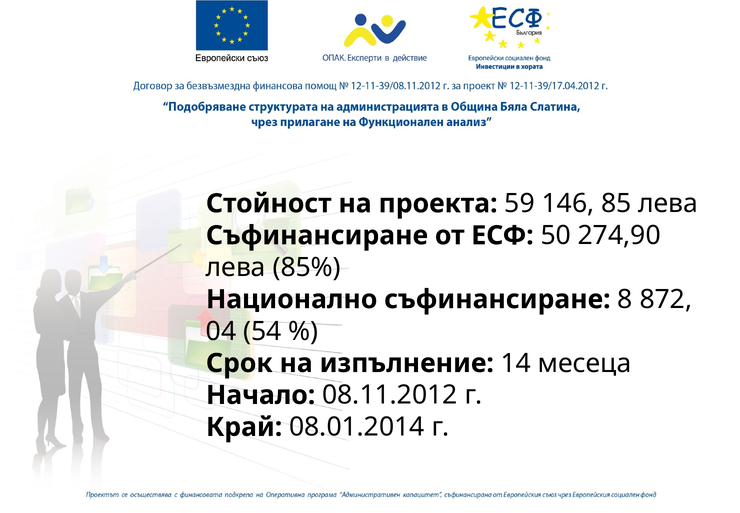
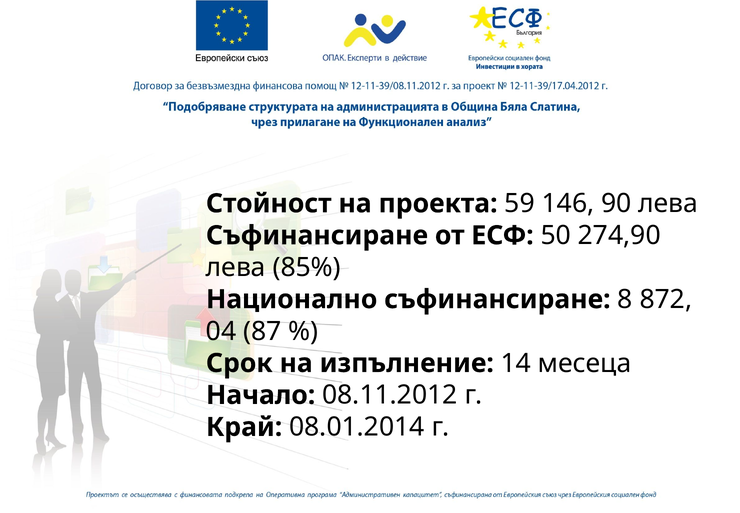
85: 85 -> 90 (616, 203)
54: 54 -> 87 (262, 331)
